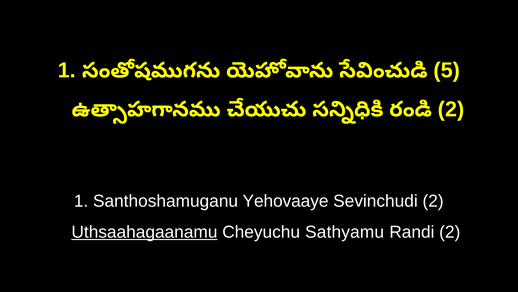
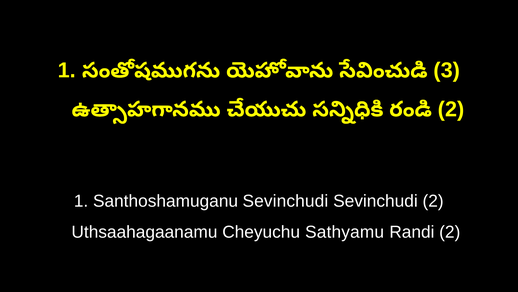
5: 5 -> 3 (447, 70)
Santhoshamuganu Yehovaaye: Yehovaaye -> Sevinchudi (285, 201)
Uthsaahagaanamu underline: present -> none (144, 232)
